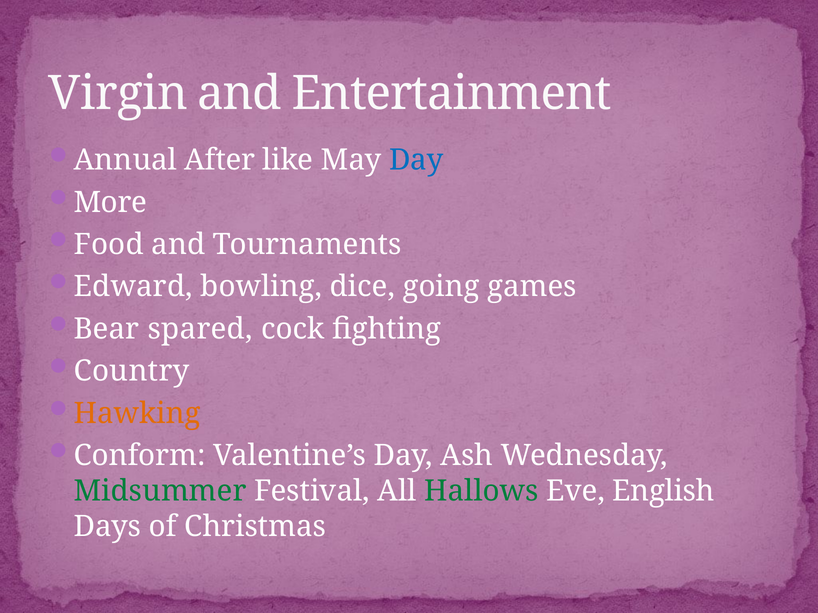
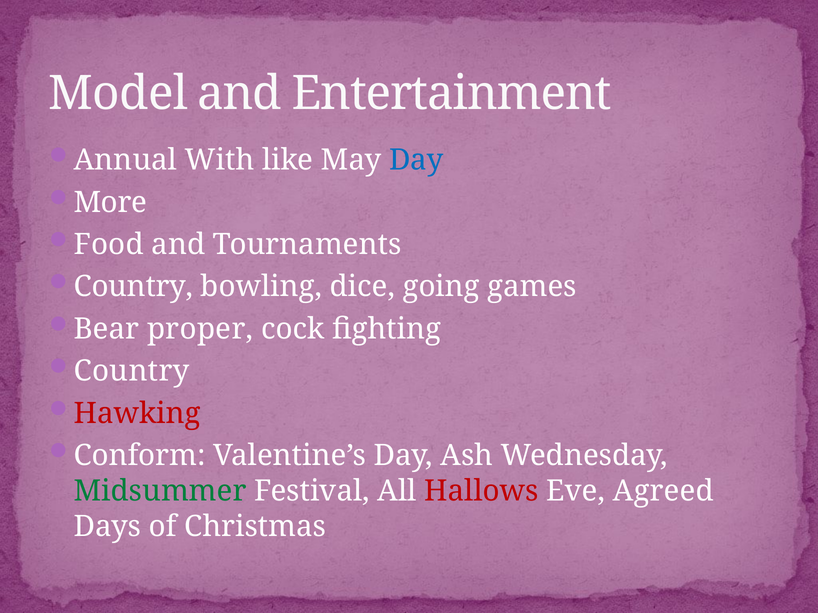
Virgin: Virgin -> Model (118, 93)
After: After -> With (220, 160)
Edward: Edward -> Country (133, 287)
spared: spared -> proper (200, 329)
Hawking colour: orange -> red (137, 414)
Hallows colour: green -> red (481, 491)
English: English -> Agreed (663, 491)
